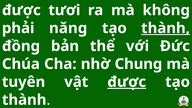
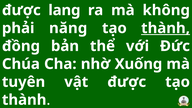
tươi: tươi -> lang (64, 10)
Chung: Chung -> Xuống (138, 64)
được underline: present -> none (127, 82)
